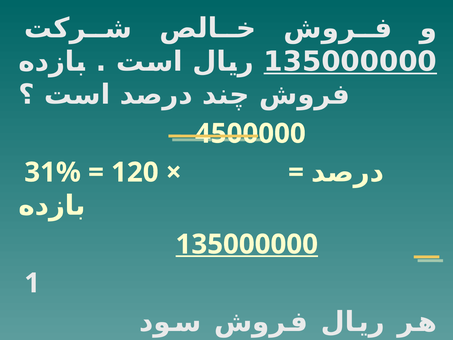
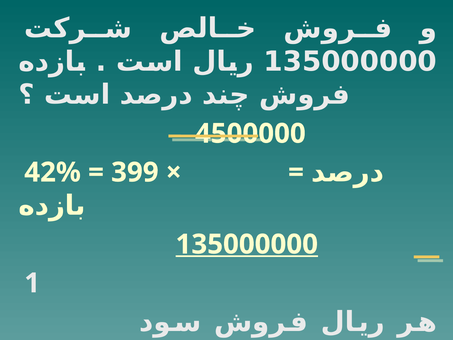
135000000 underline: present -> none (350, 62)
31%: 31% -> 42% (53, 172)
120: 120 -> 399 (135, 172)
